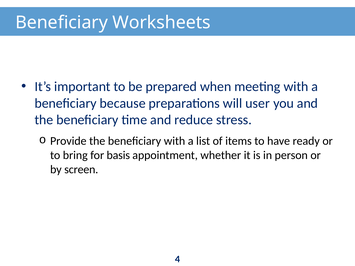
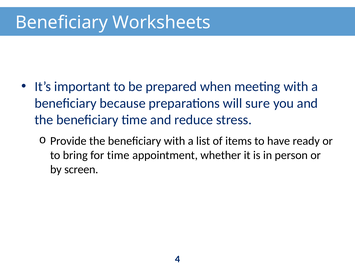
user: user -> sure (258, 103)
for basis: basis -> time (118, 155)
